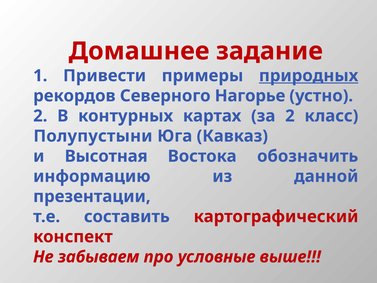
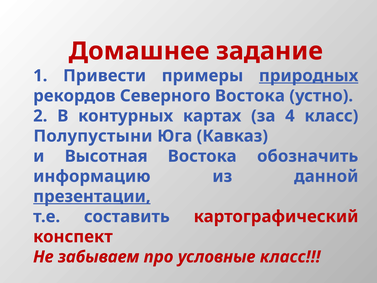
Северного Нагорье: Нагорье -> Востока (250, 96)
за 2: 2 -> 4 (290, 116)
презентации underline: none -> present (92, 196)
условные выше: выше -> класс (290, 257)
